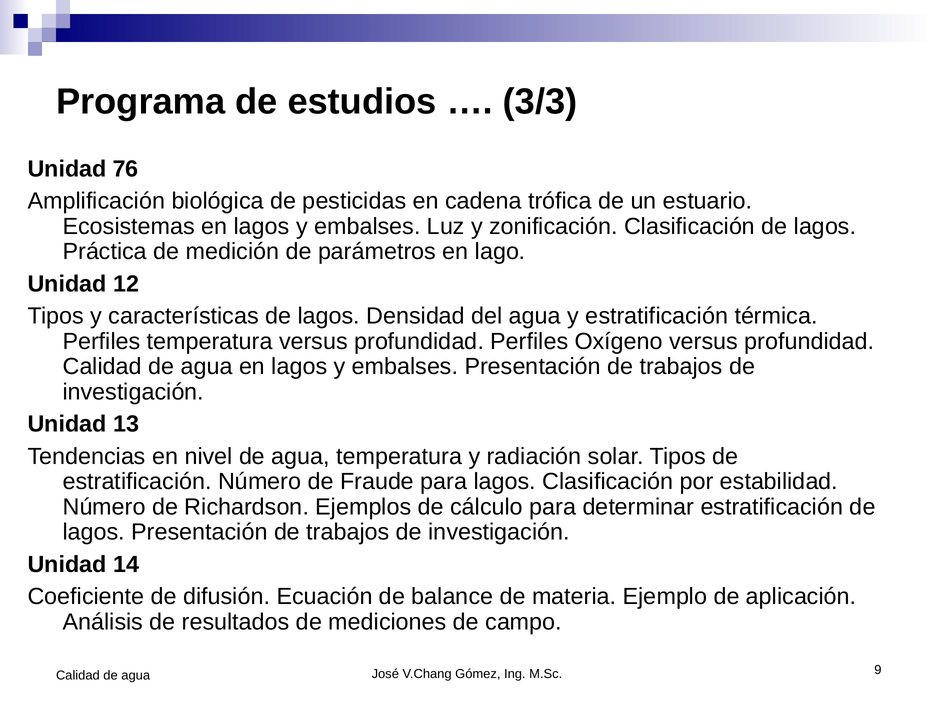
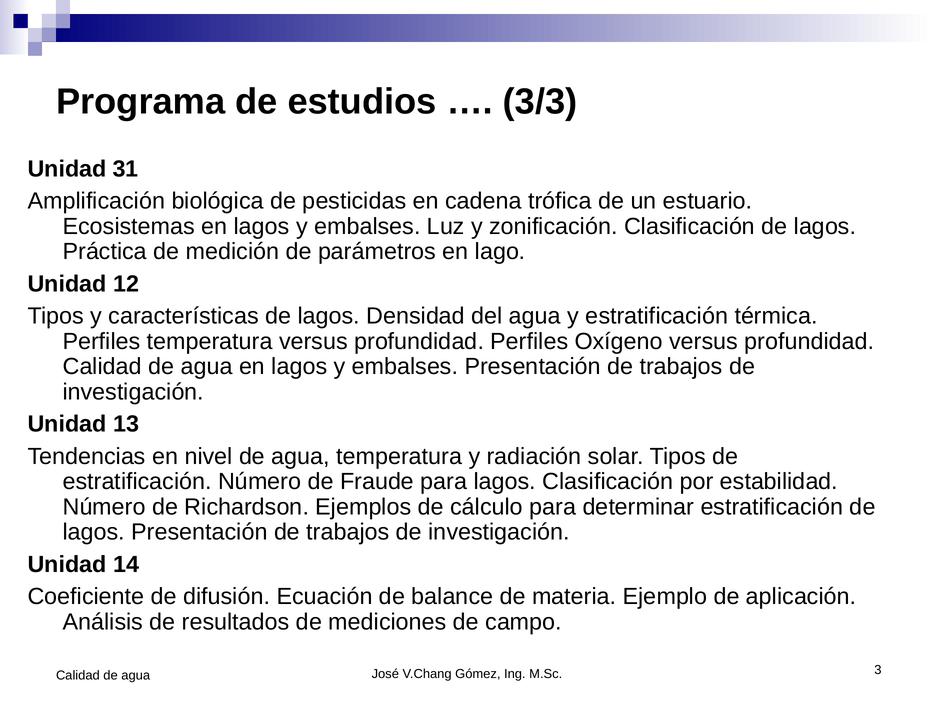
76: 76 -> 31 (126, 169)
9: 9 -> 3 (878, 670)
